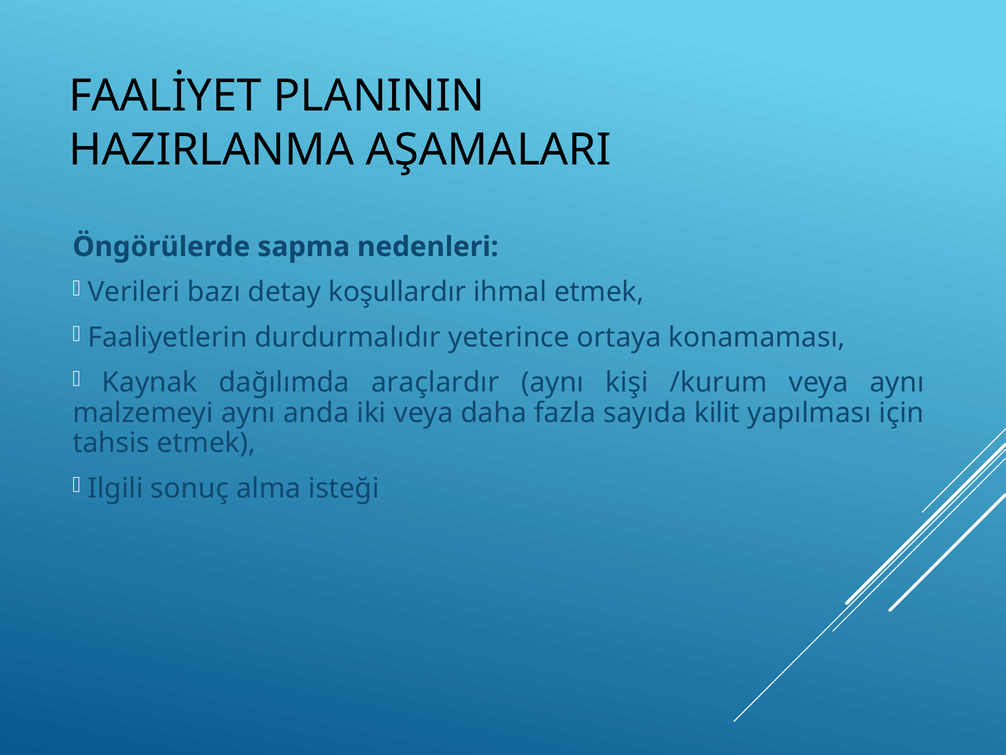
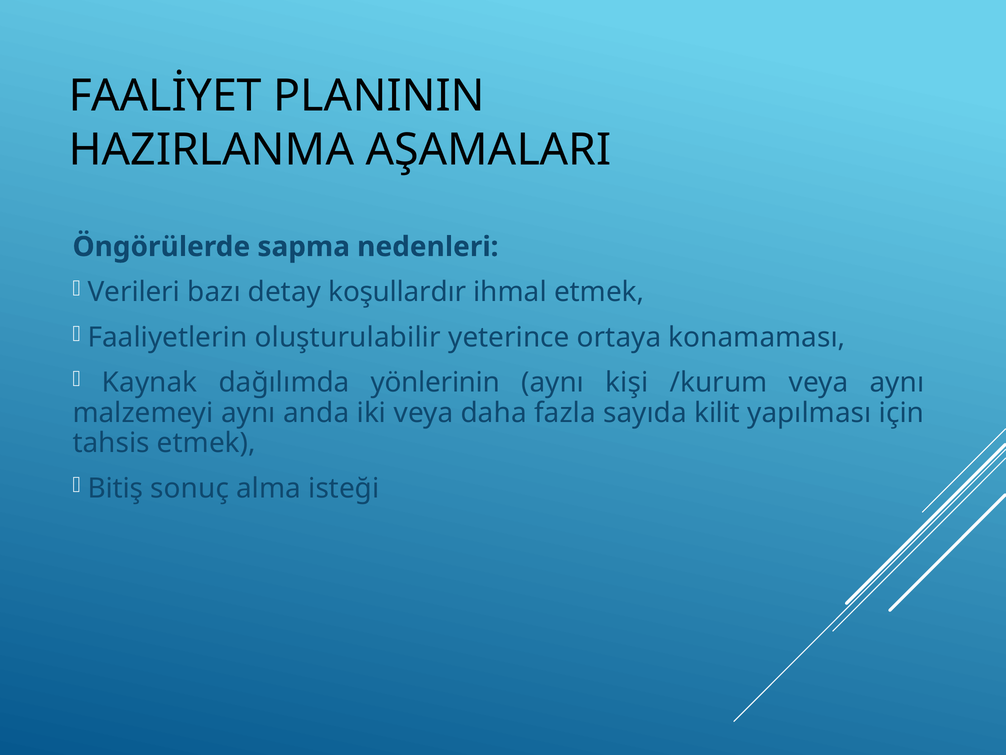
durdurmalıdır: durdurmalıdır -> oluşturulabilir (348, 337)
araçlardır: araçlardır -> yönlerinin (435, 382)
Ilgili: Ilgili -> Bitiş (116, 488)
